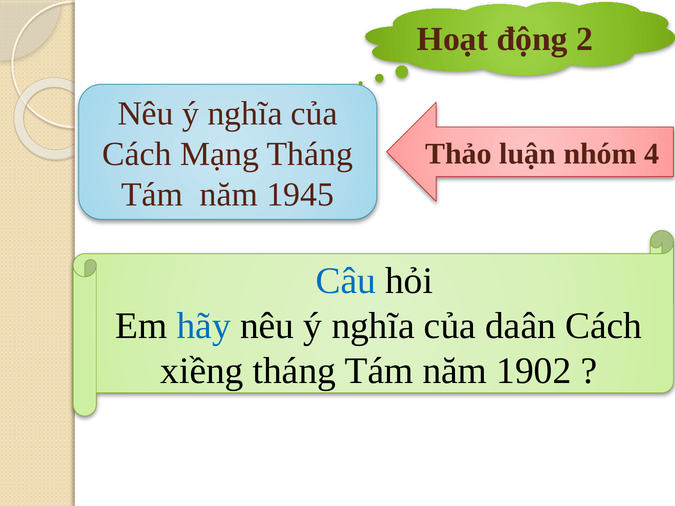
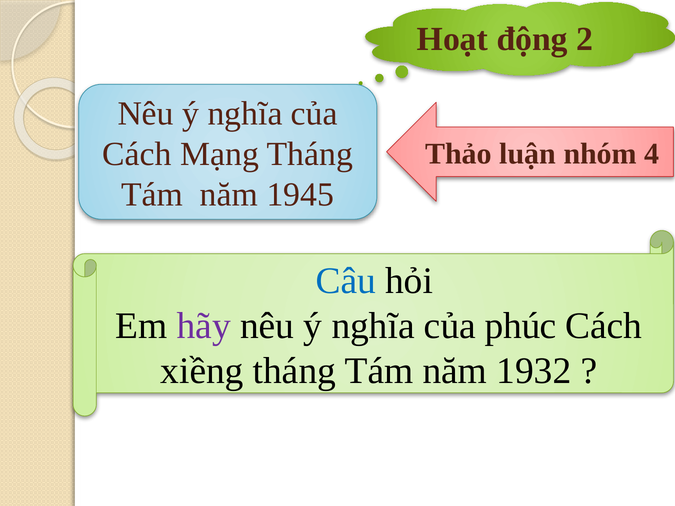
hãy colour: blue -> purple (204, 326)
daân: daân -> phúc (521, 326)
1902: 1902 -> 1932 (534, 371)
